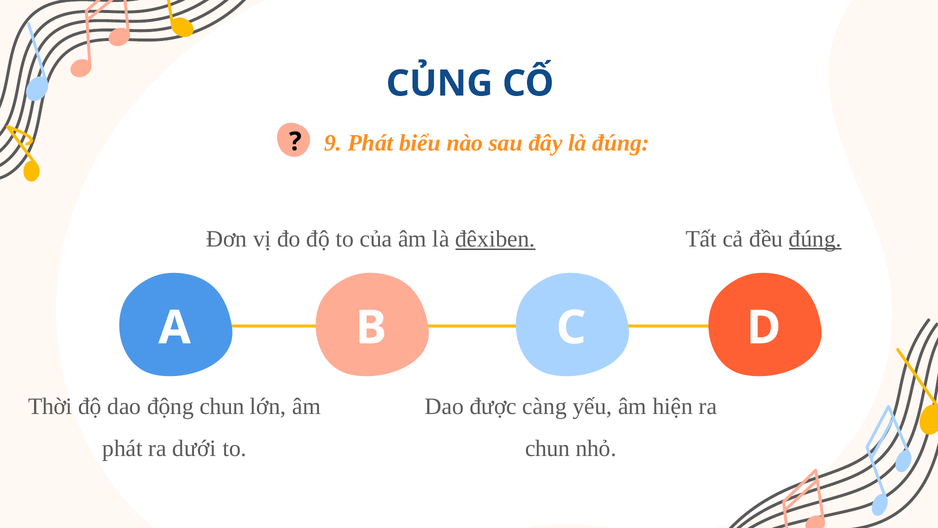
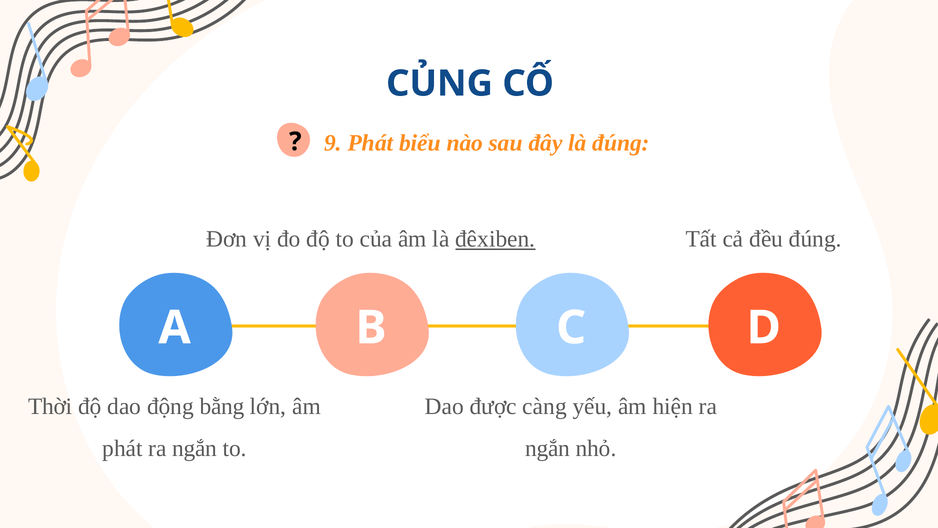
đúng underline: present -> none (815, 239)
động chun: chun -> bằng (222, 406)
phát ra dưới: dưới -> ngắn (195, 448)
chun: chun -> ngắn (548, 448)
